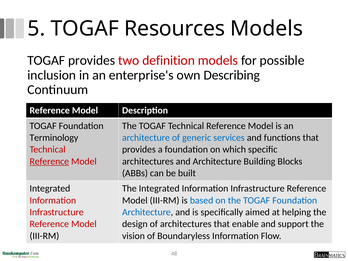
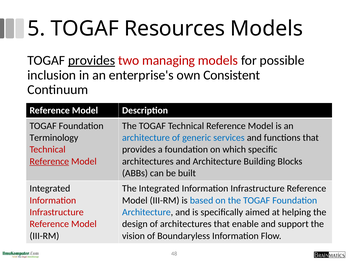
provides underline: none -> present (92, 60)
definition: definition -> managing (169, 60)
Describing: Describing -> Consistent (232, 75)
